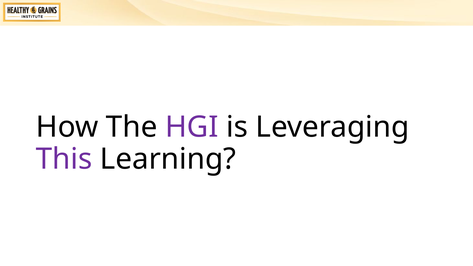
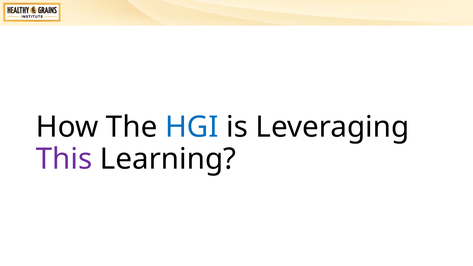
HGI colour: purple -> blue (192, 127)
